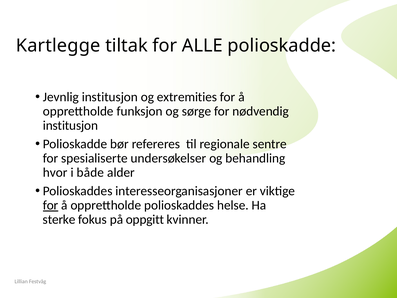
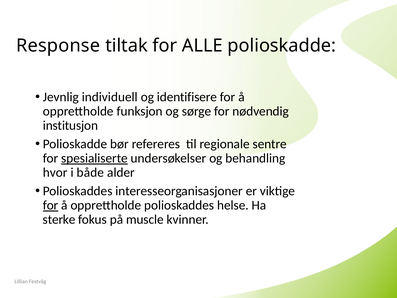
Kartlegge: Kartlegge -> Response (58, 46)
Jevnlig institusjon: institusjon -> individuell (110, 97)
extremities: extremities -> identifisere (187, 97)
spesialiserte underline: none -> present (95, 158)
oppgitt: oppgitt -> muscle (145, 219)
